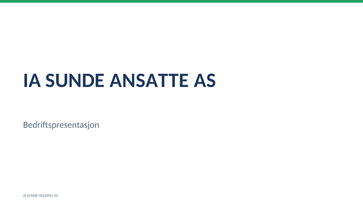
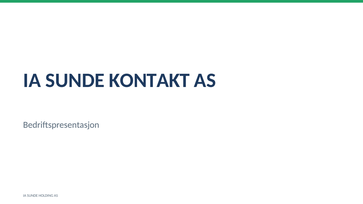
ANSATTE: ANSATTE -> KONTAKT (149, 81)
